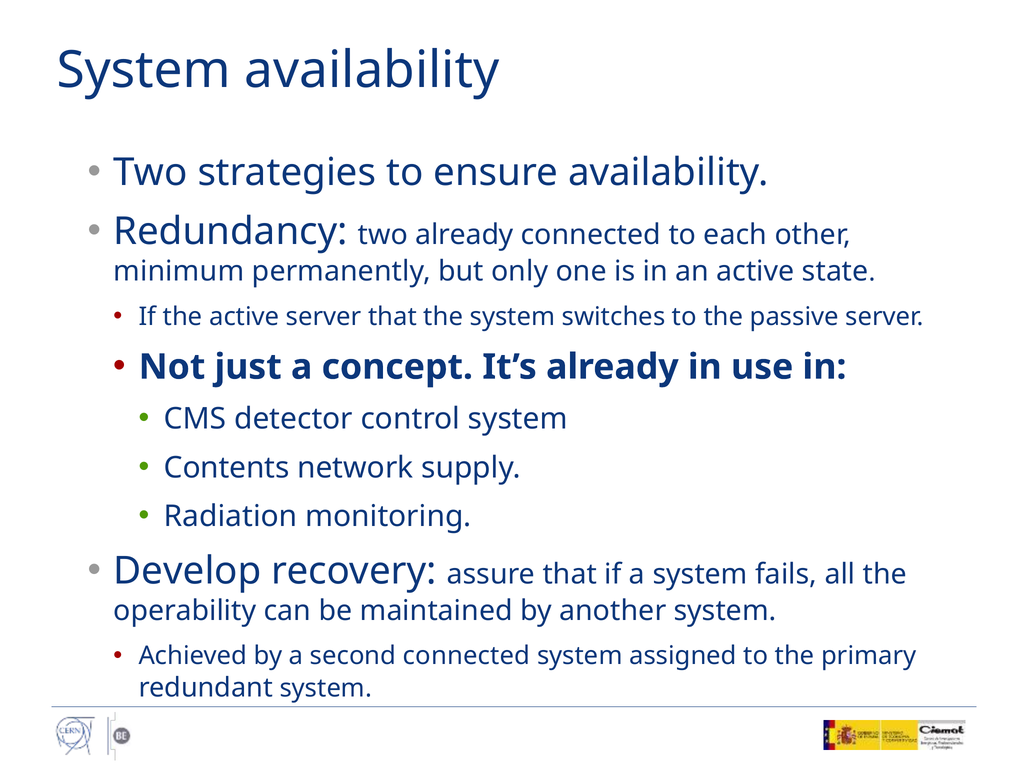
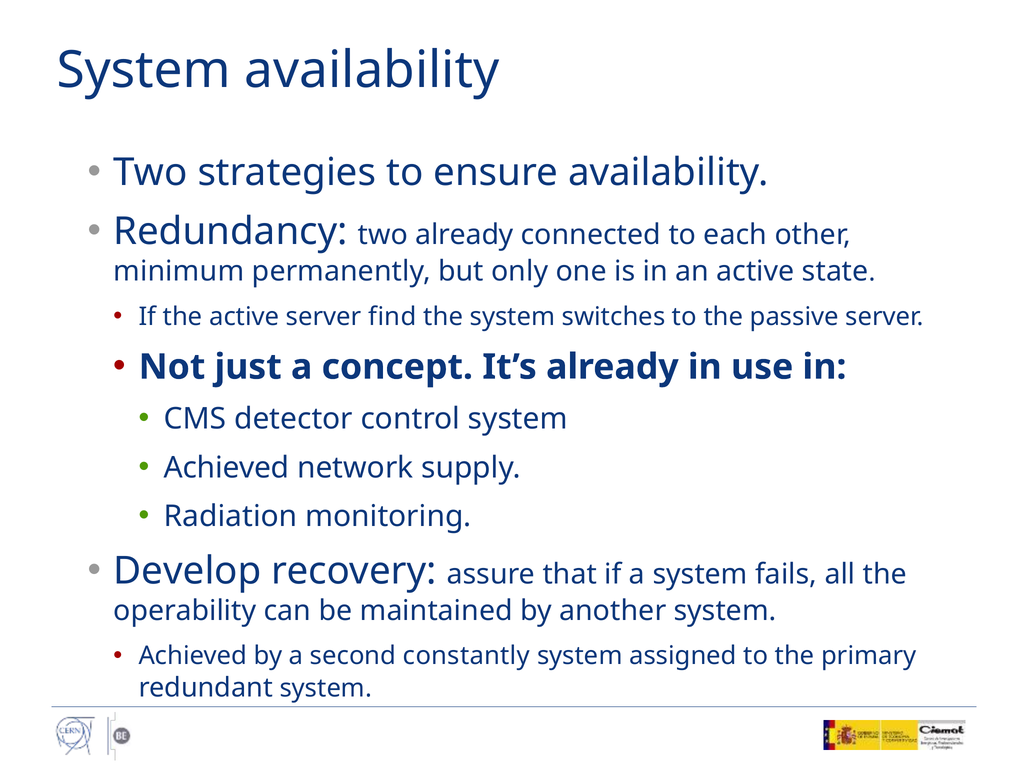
server that: that -> find (392, 317)
Contents: Contents -> Achieved (227, 468)
second connected: connected -> constantly (466, 656)
